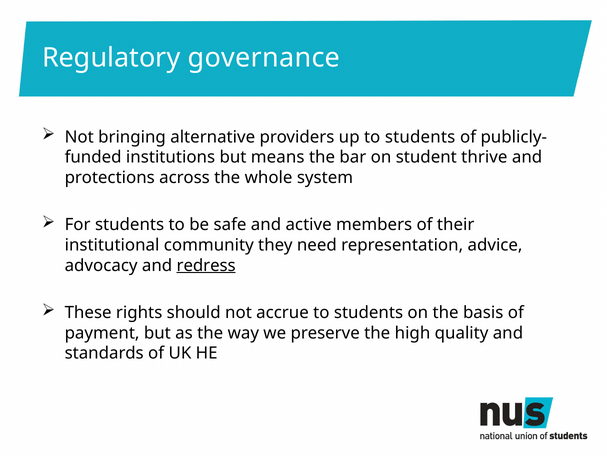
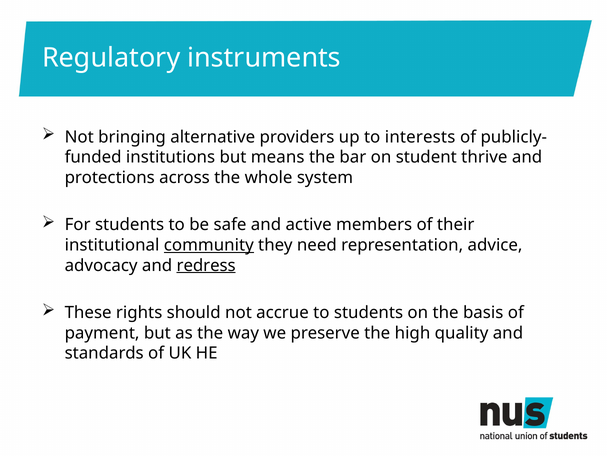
governance: governance -> instruments (264, 58)
up to students: students -> interests (420, 137)
community underline: none -> present (209, 245)
